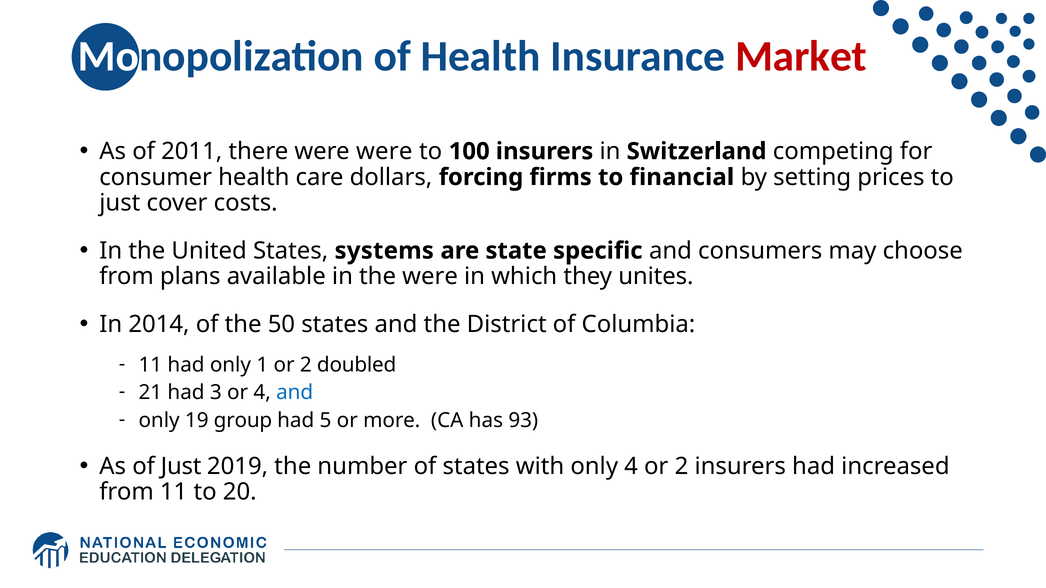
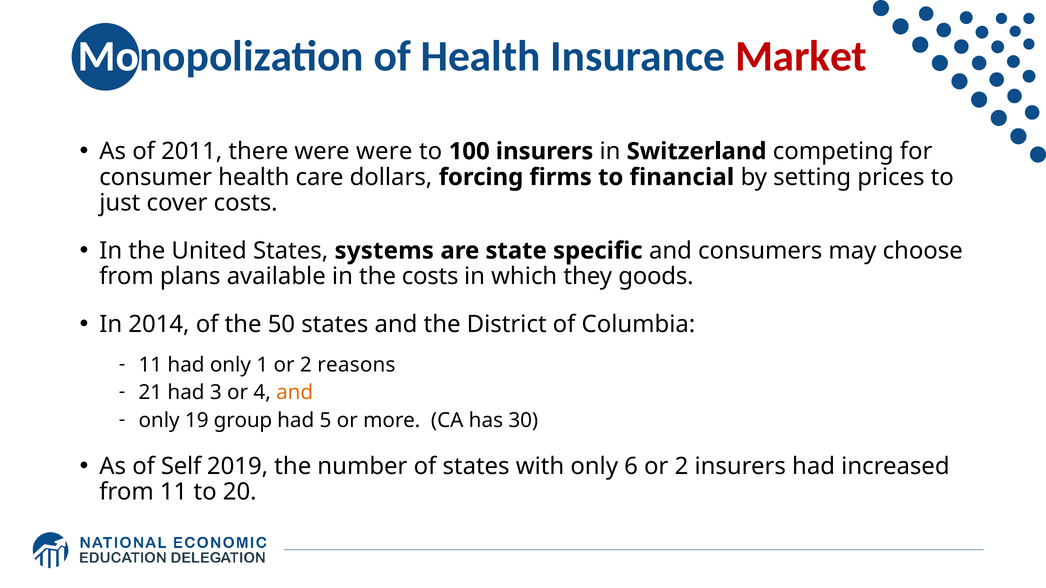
the were: were -> costs (430, 277)
unites: unites -> goods (656, 277)
doubled: doubled -> reasons (356, 365)
and colour: blue -> orange (295, 393)
93: 93 -> 30 (523, 421)
of Just: Just -> Self (181, 466)
only 4: 4 -> 6 (631, 466)
